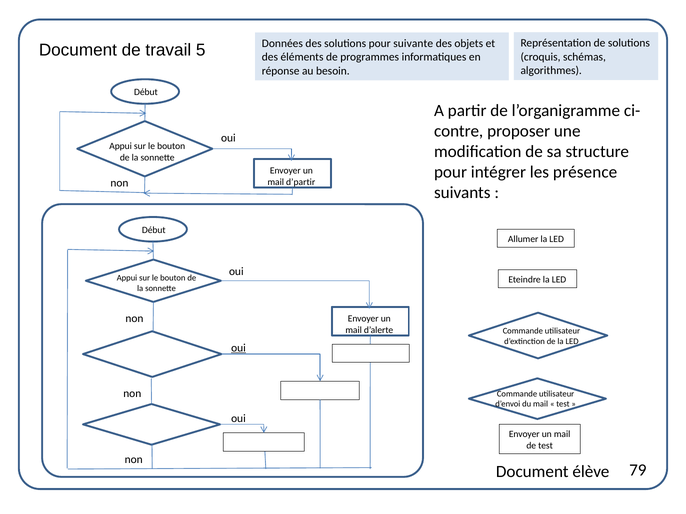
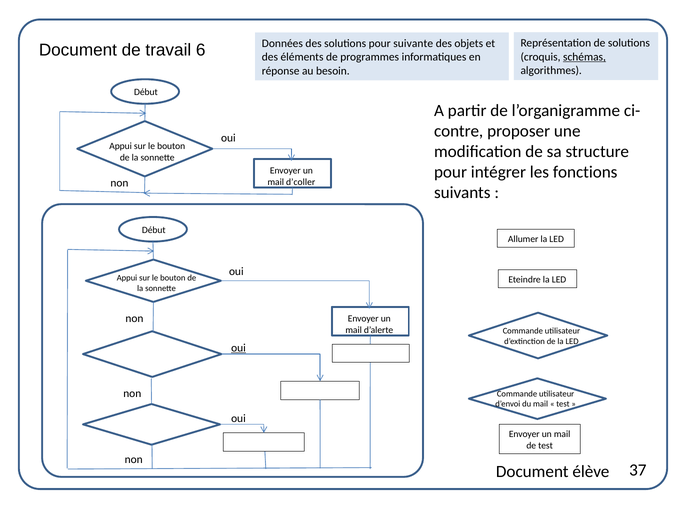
5: 5 -> 6 (201, 50)
schémas underline: none -> present (585, 57)
présence: présence -> fonctions (585, 172)
d’partir: d’partir -> d’coller (301, 182)
79: 79 -> 37 (638, 471)
